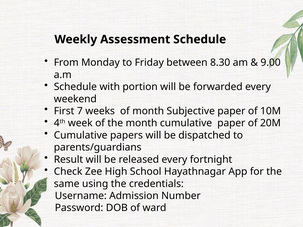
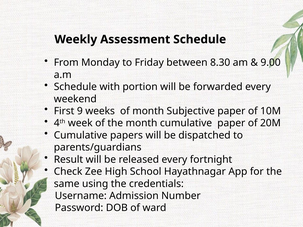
7: 7 -> 9 (80, 111)
